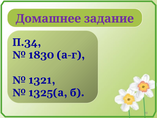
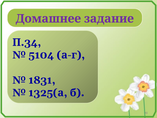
1830: 1830 -> 5104 (41, 55)
1321: 1321 -> 1831 (42, 80)
